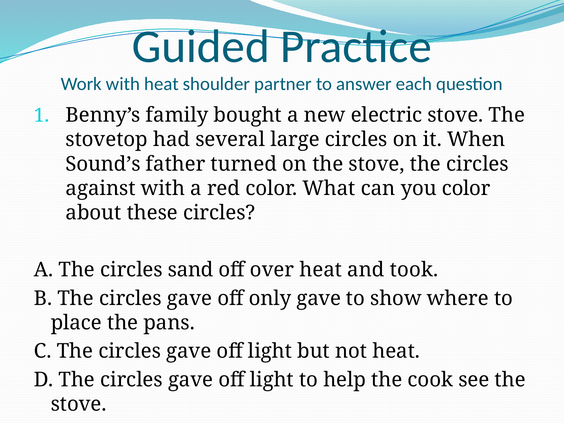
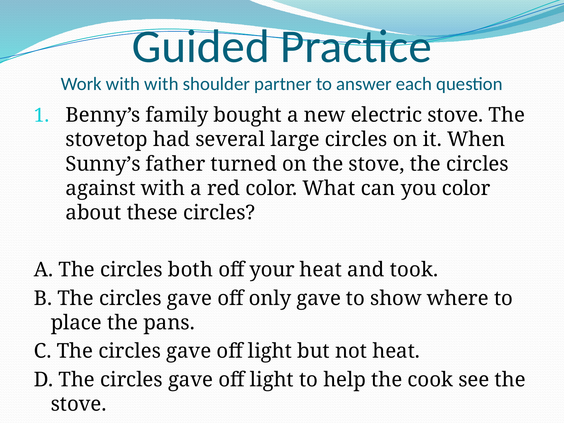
with heat: heat -> with (161, 84)
Sound’s: Sound’s -> Sunny’s (103, 164)
sand: sand -> both (190, 270)
over: over -> your (272, 270)
